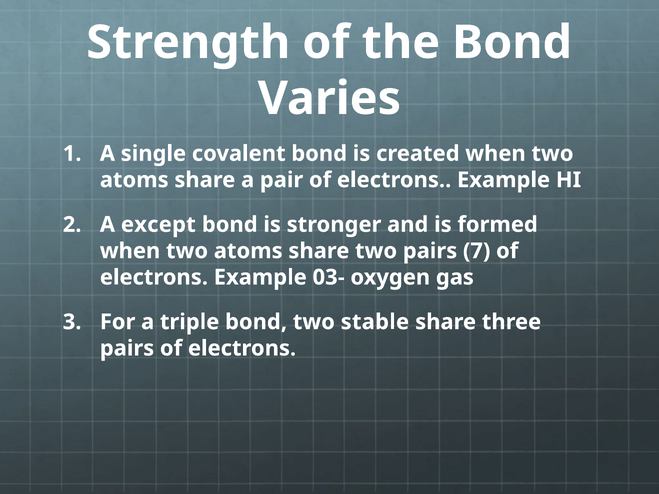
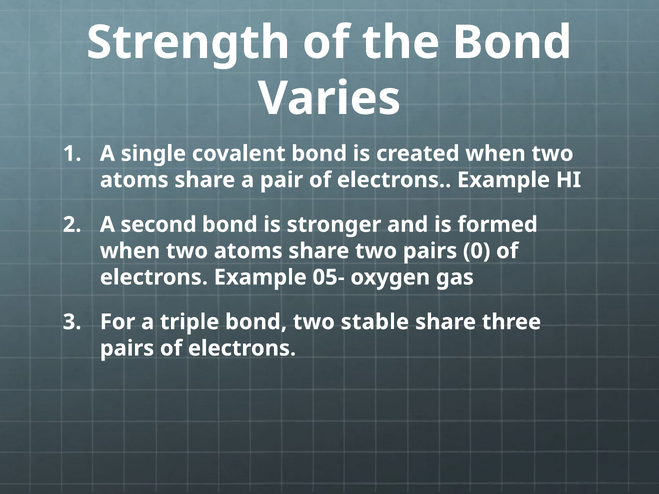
except: except -> second (159, 225)
7: 7 -> 0 (477, 251)
03-: 03- -> 05- (329, 277)
